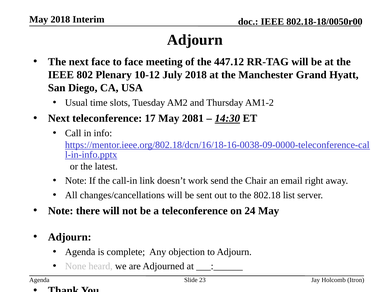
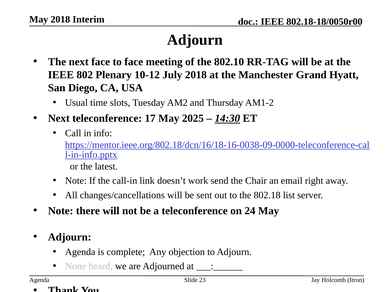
447.12: 447.12 -> 802.10 (229, 62)
2081: 2081 -> 2025 (193, 119)
